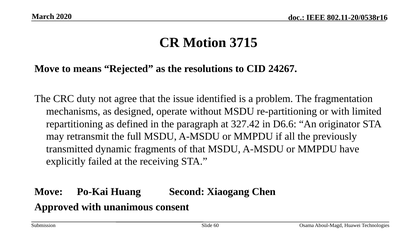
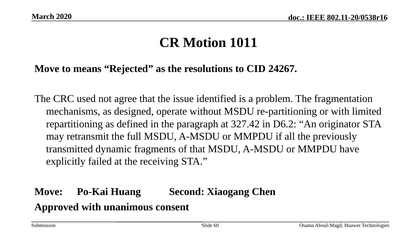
3715: 3715 -> 1011 (244, 43)
duty: duty -> used (86, 99)
D6.6: D6.6 -> D6.2 (285, 124)
